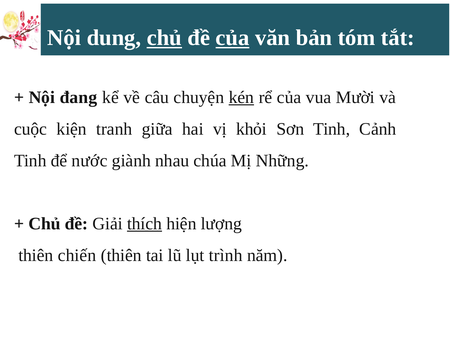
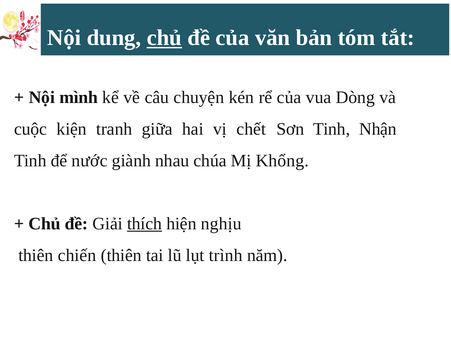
của underline: present -> none (233, 38)
đang: đang -> mình (79, 97)
kén underline: present -> none (241, 97)
Mười: Mười -> Dòng (355, 97)
khỏi: khỏi -> chết (251, 129)
Cảnh: Cảnh -> Nhận (378, 129)
Những: Những -> Khổng (282, 161)
lượng: lượng -> nghịu (221, 224)
